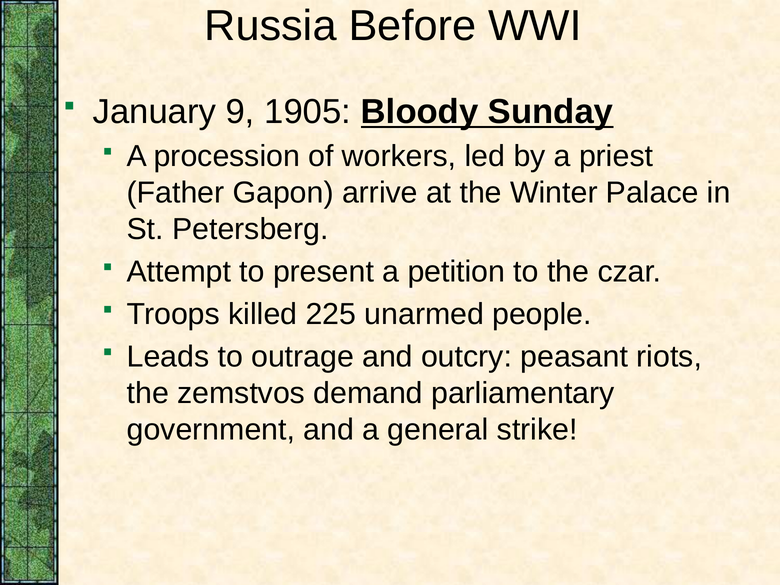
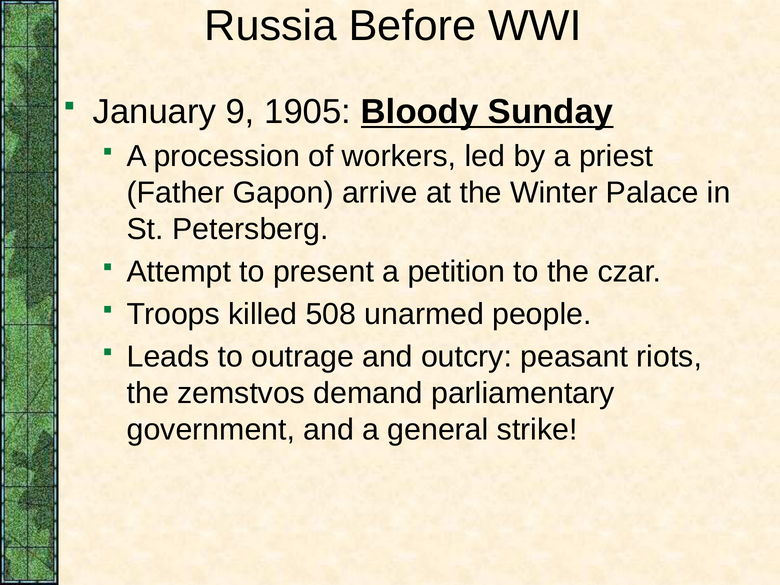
225: 225 -> 508 (331, 314)
